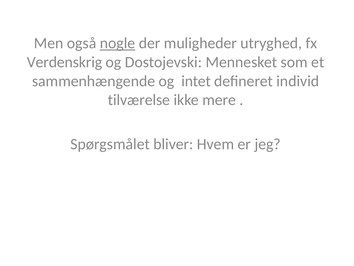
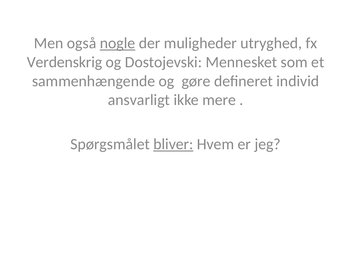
intet: intet -> gøre (196, 81)
tilværelse: tilværelse -> ansvarligt (139, 100)
bliver underline: none -> present (173, 144)
